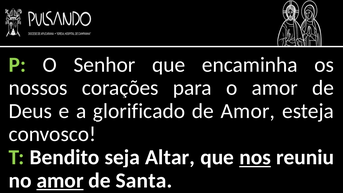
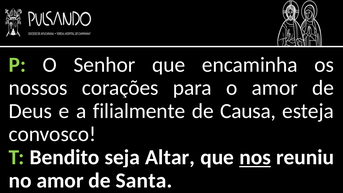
glorificado: glorificado -> filialmente (139, 111)
de Amor: Amor -> Causa (248, 111)
amor underline: present -> none (60, 180)
